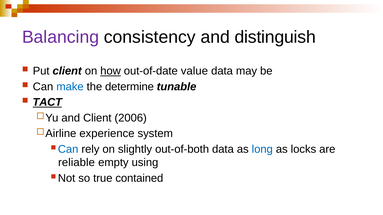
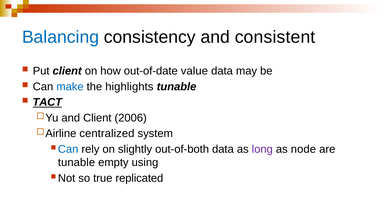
Balancing colour: purple -> blue (61, 37)
distinguish: distinguish -> consistent (275, 37)
how underline: present -> none (111, 71)
determine: determine -> highlights (129, 87)
experience: experience -> centralized (107, 134)
long colour: blue -> purple (262, 149)
locks: locks -> node (303, 149)
reliable: reliable -> tunable (76, 163)
contained: contained -> replicated (139, 178)
